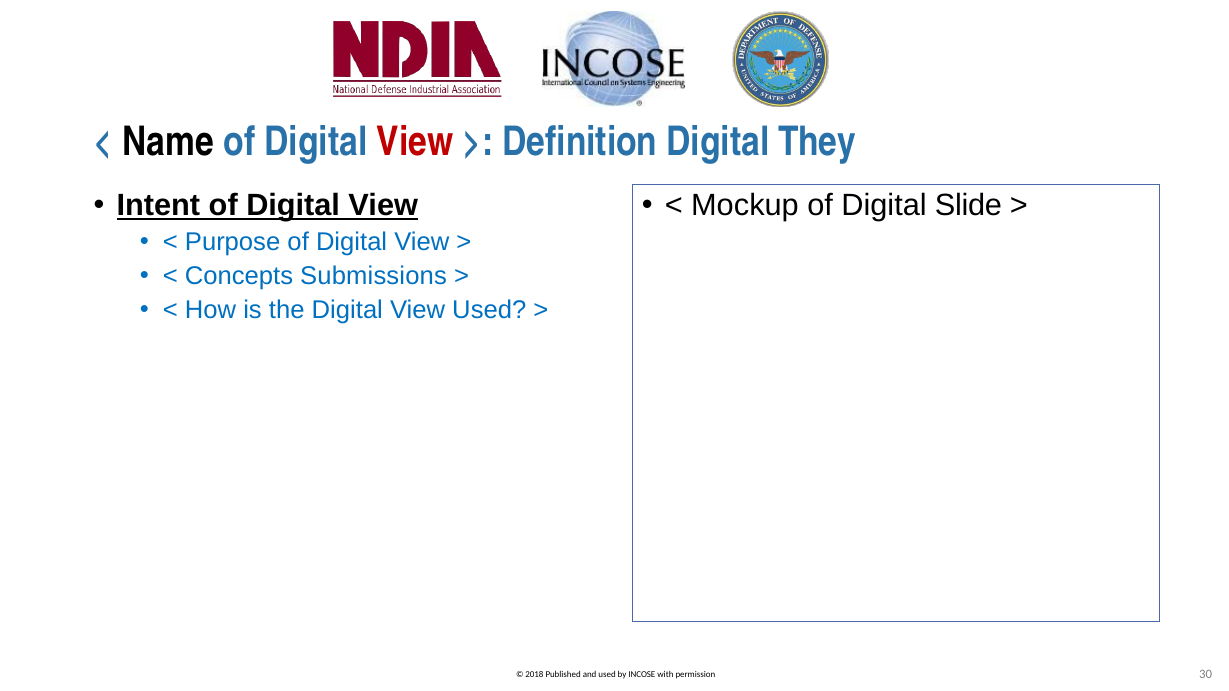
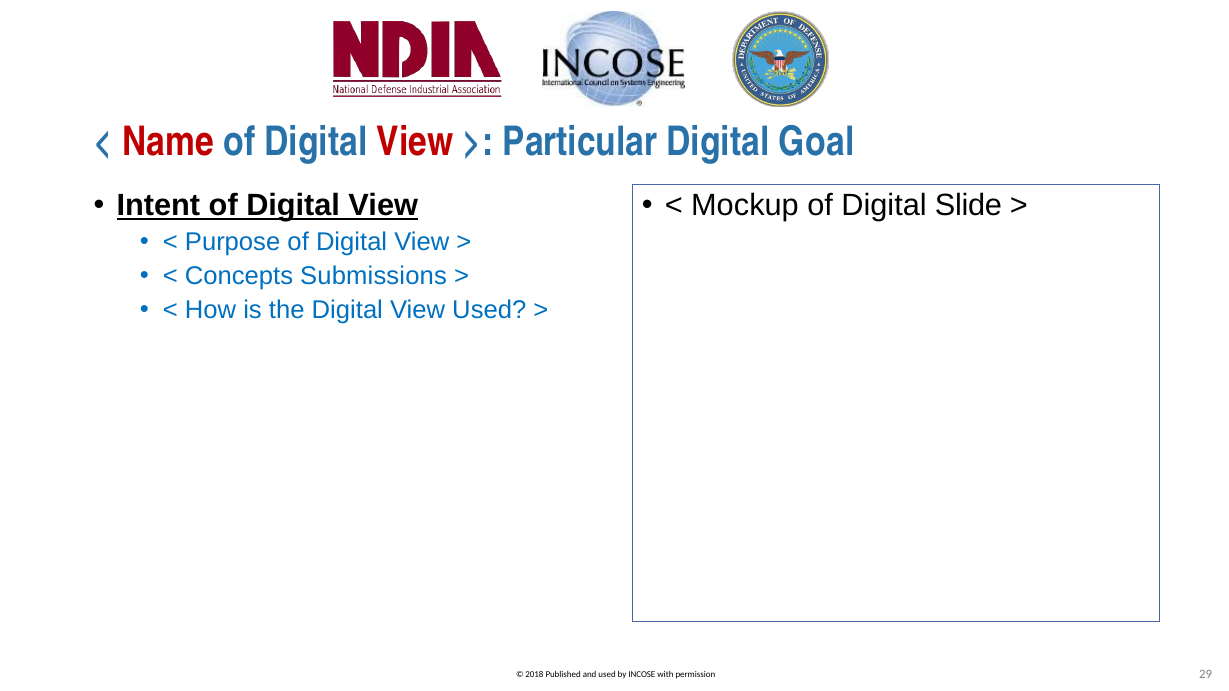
Name colour: black -> red (168, 142)
Definition: Definition -> Particular (580, 142)
They: They -> Goal (817, 142)
30: 30 -> 29 (1206, 674)
